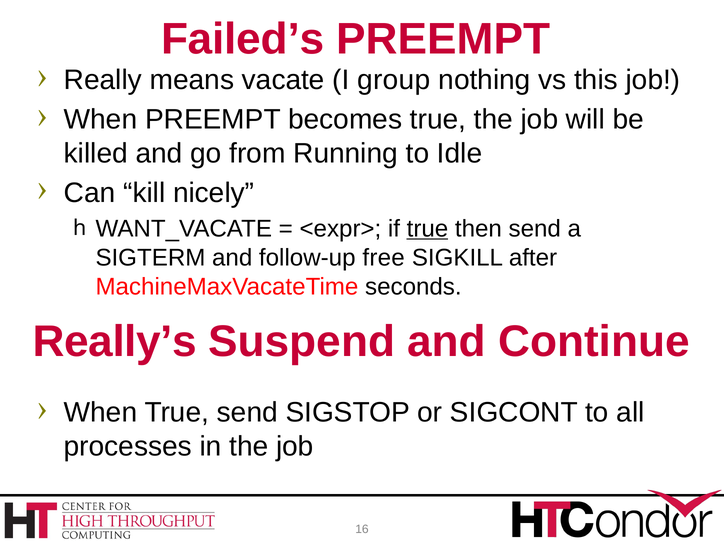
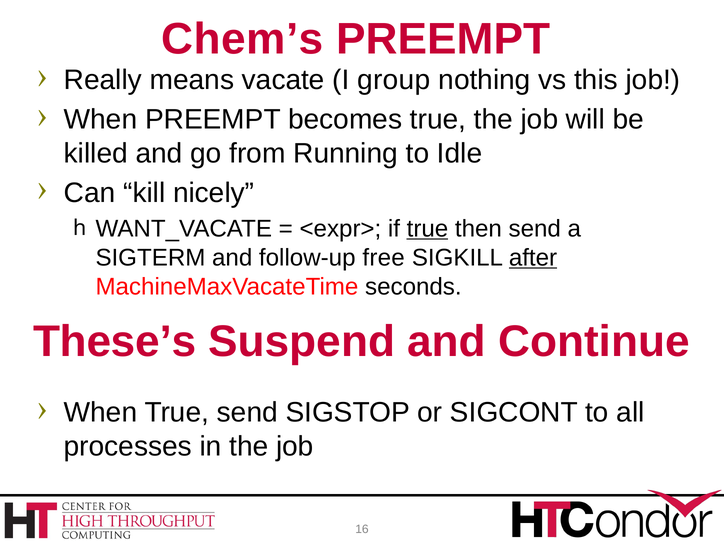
Failed’s: Failed’s -> Chem’s (242, 39)
after underline: none -> present (533, 258)
Really’s: Really’s -> These’s (115, 342)
